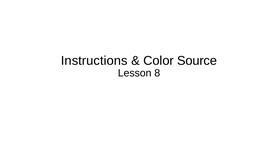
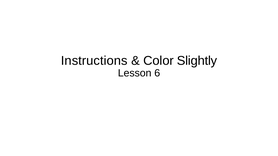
Source: Source -> Slightly (197, 61)
8: 8 -> 6 (157, 73)
